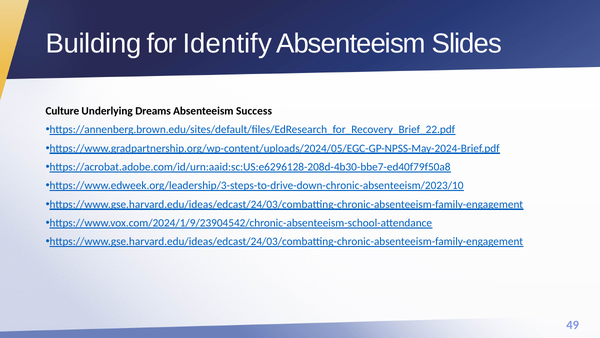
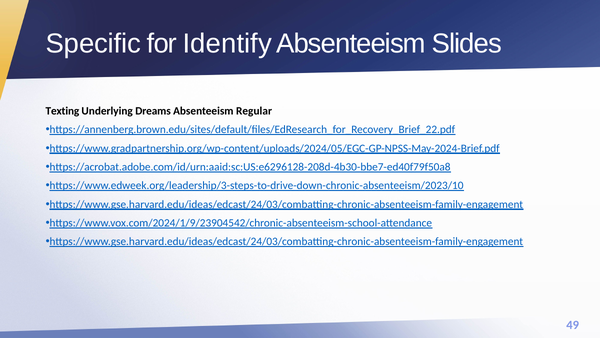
Building: Building -> Specific (93, 43)
Culture: Culture -> Texting (62, 111)
Success: Success -> Regular (254, 111)
